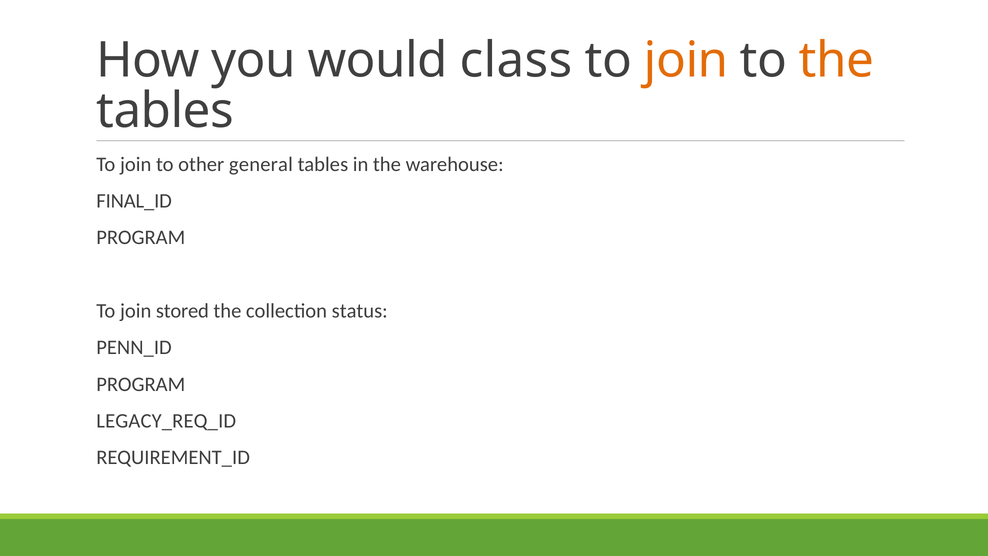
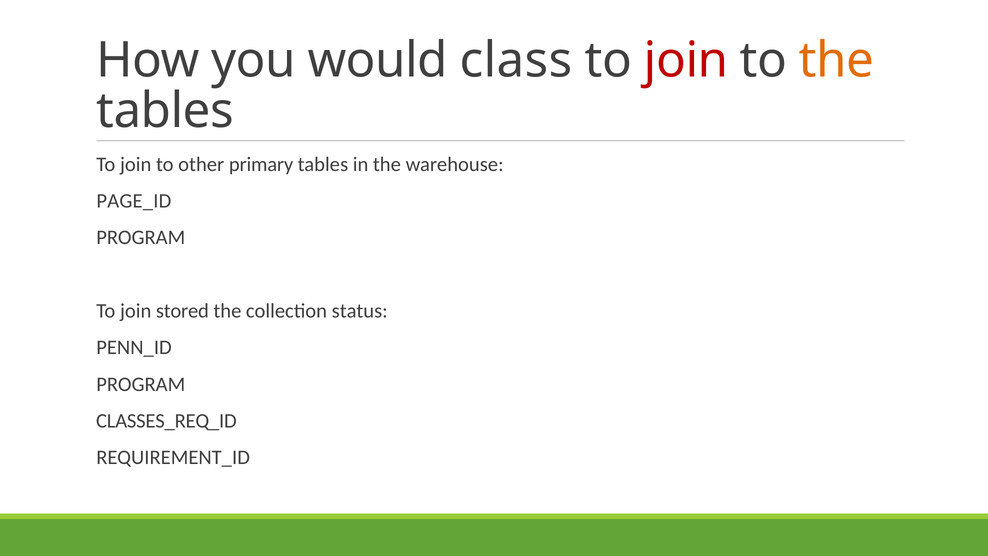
join colour: orange -> red (686, 60)
general: general -> primary (261, 164)
FINAL_ID: FINAL_ID -> PAGE_ID (134, 201)
LEGACY_REQ_ID: LEGACY_REQ_ID -> CLASSES_REQ_ID (166, 421)
